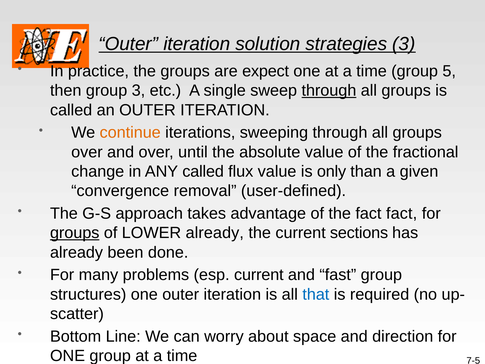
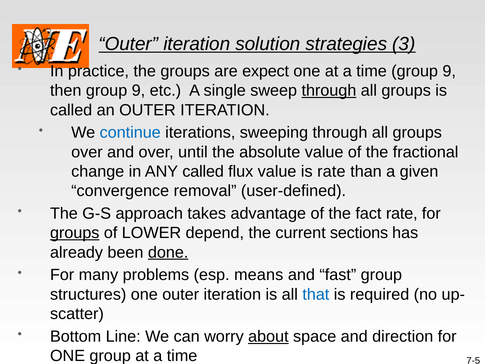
time group 5: 5 -> 9 (449, 71)
then group 3: 3 -> 9 (138, 91)
continue colour: orange -> blue (130, 133)
is only: only -> rate (331, 171)
fact fact: fact -> rate (402, 213)
LOWER already: already -> depend (215, 233)
done underline: none -> present (168, 252)
esp current: current -> means (259, 275)
about underline: none -> present (268, 336)
